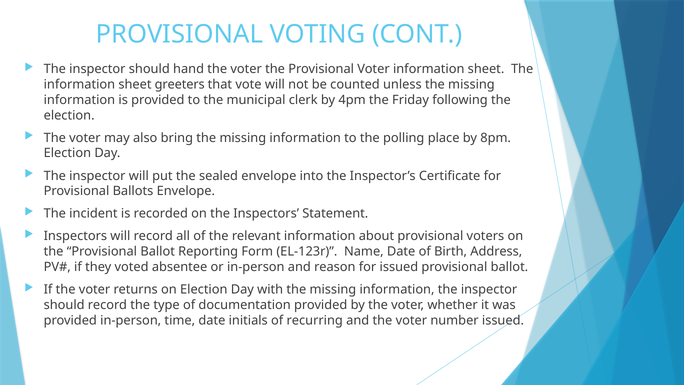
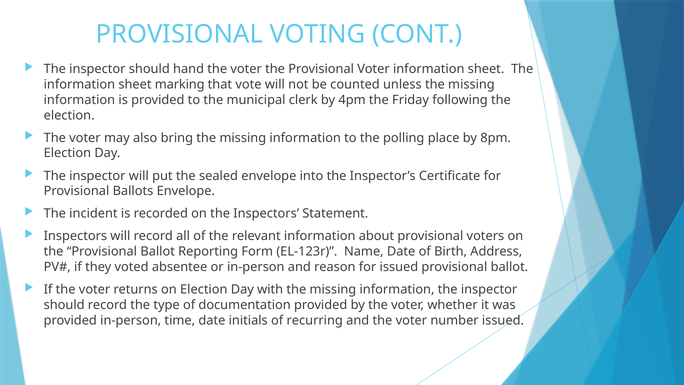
greeters: greeters -> marking (180, 84)
